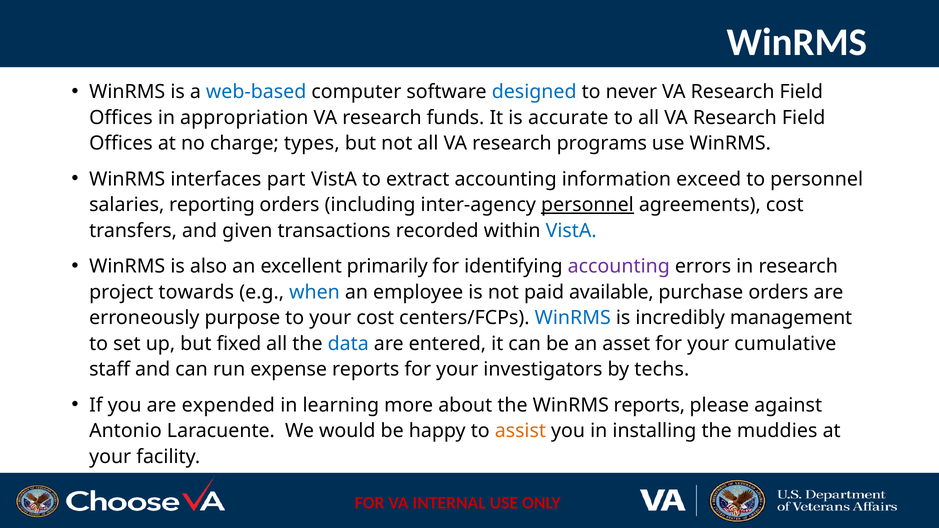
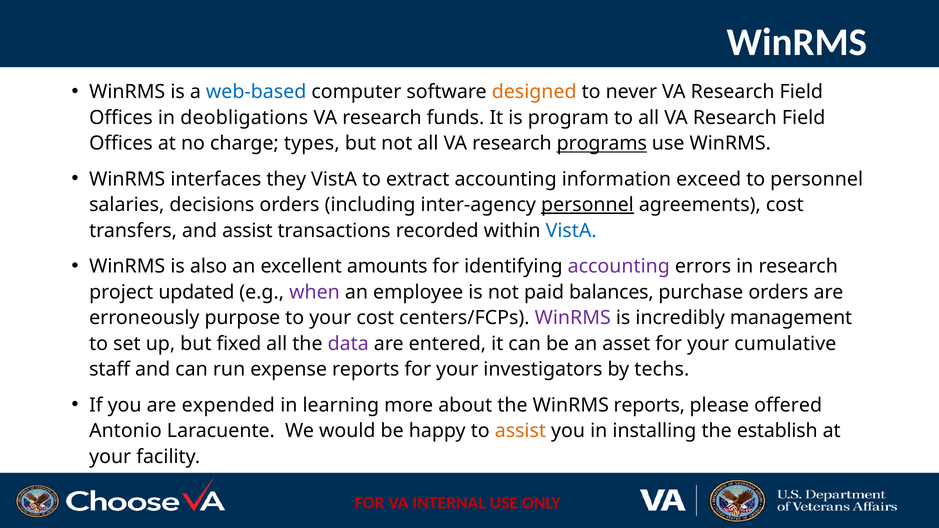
designed colour: blue -> orange (534, 92)
appropriation: appropriation -> deobligations (244, 118)
accurate: accurate -> program (568, 118)
programs underline: none -> present (602, 144)
part: part -> they (286, 179)
reporting: reporting -> decisions (212, 205)
and given: given -> assist (247, 231)
primarily: primarily -> amounts (387, 266)
towards: towards -> updated (196, 292)
when colour: blue -> purple (314, 292)
available: available -> balances (611, 292)
WinRMS colour: blue -> purple (573, 318)
data colour: blue -> purple (348, 344)
against: against -> offered (788, 405)
muddies: muddies -> establish (777, 431)
